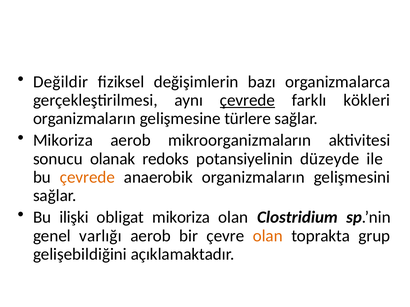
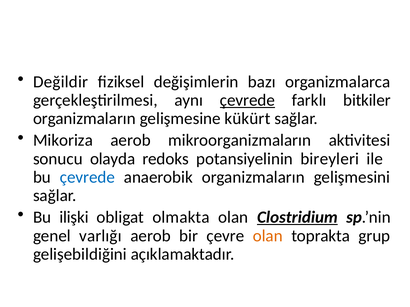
kökleri: kökleri -> bitkiler (367, 100)
türlere: türlere -> kükürt (247, 119)
olanak: olanak -> olayda (113, 159)
düzeyde: düzeyde -> bireyleri (330, 159)
çevrede colour: orange -> blue (87, 177)
obligat mikoriza: mikoriza -> olmakta (181, 218)
Clostridium underline: none -> present (297, 218)
